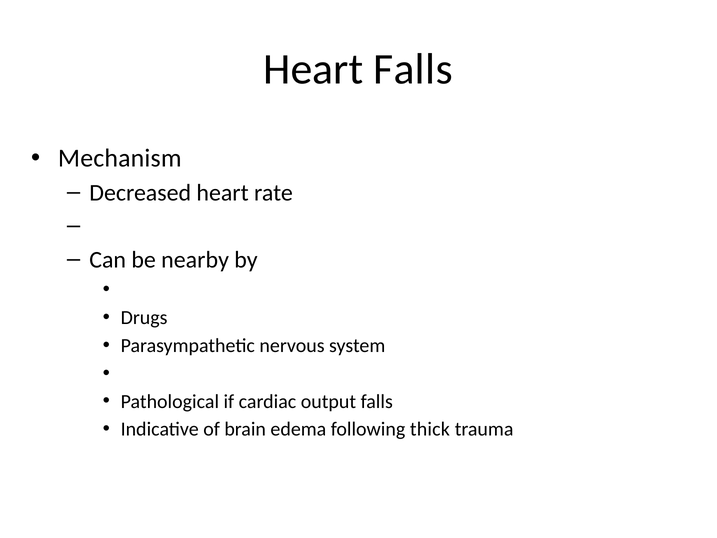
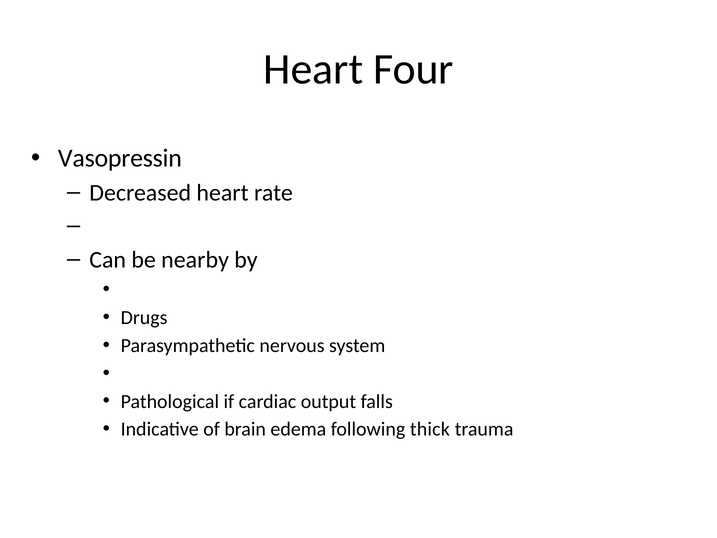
Heart Falls: Falls -> Four (413, 69)
Mechanism: Mechanism -> Vasopressin (120, 158)
